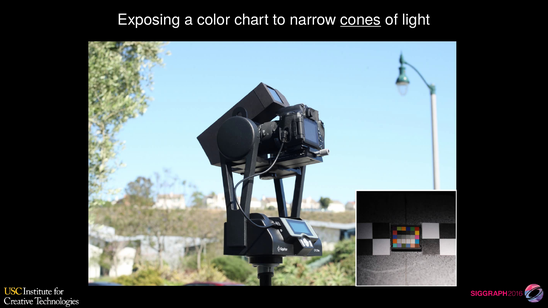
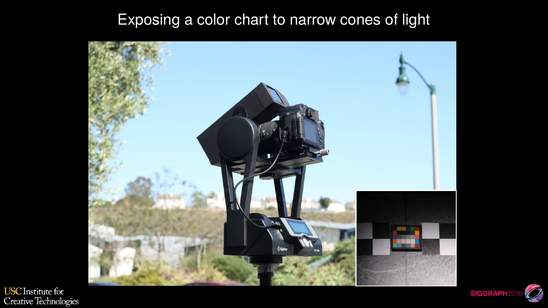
cones underline: present -> none (361, 20)
